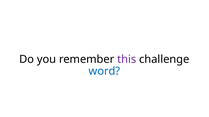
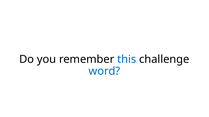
this colour: purple -> blue (127, 60)
